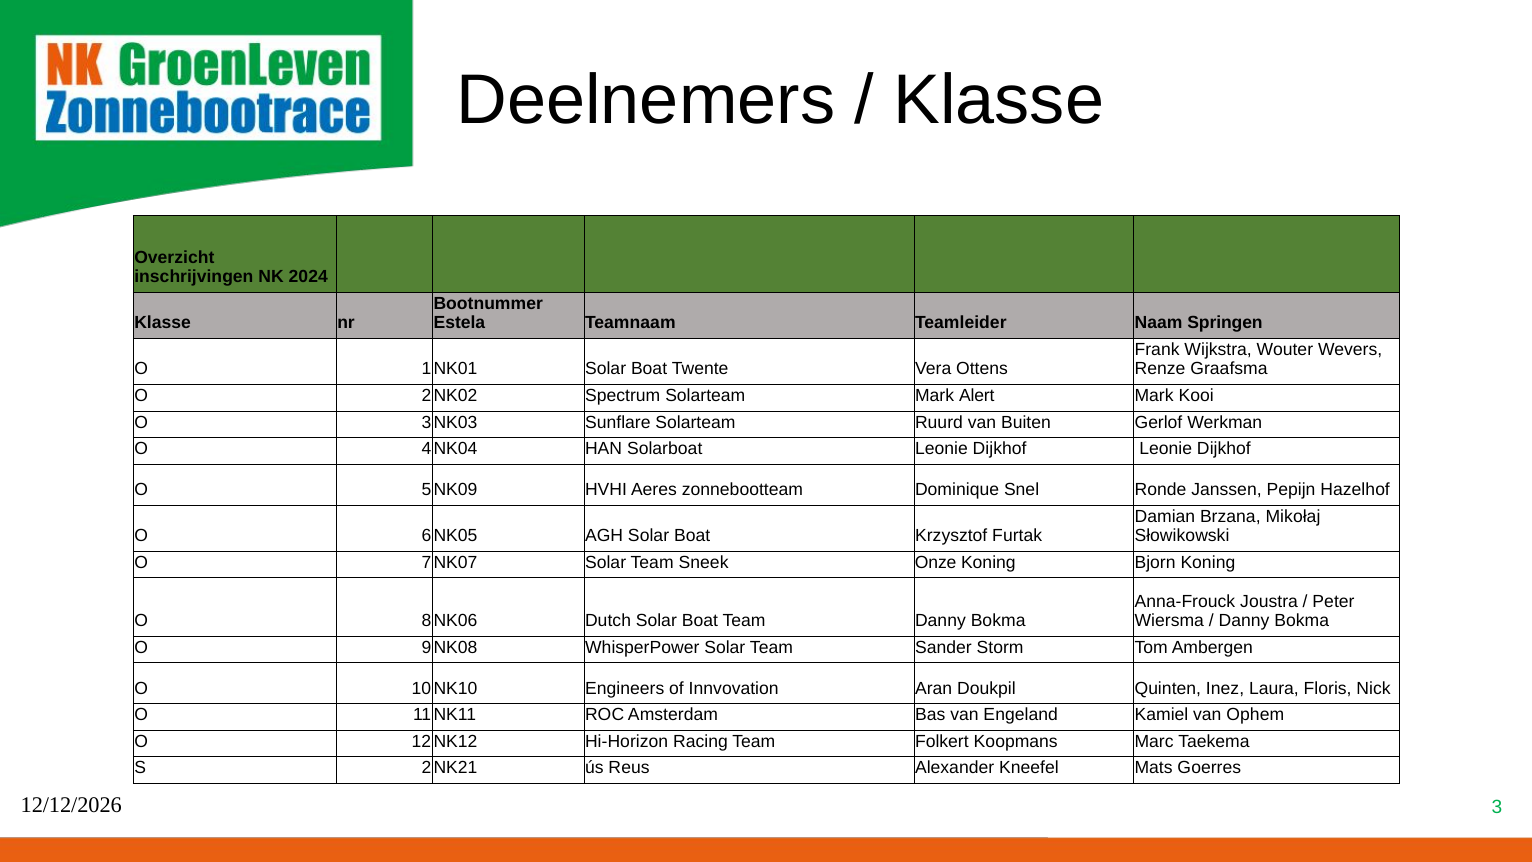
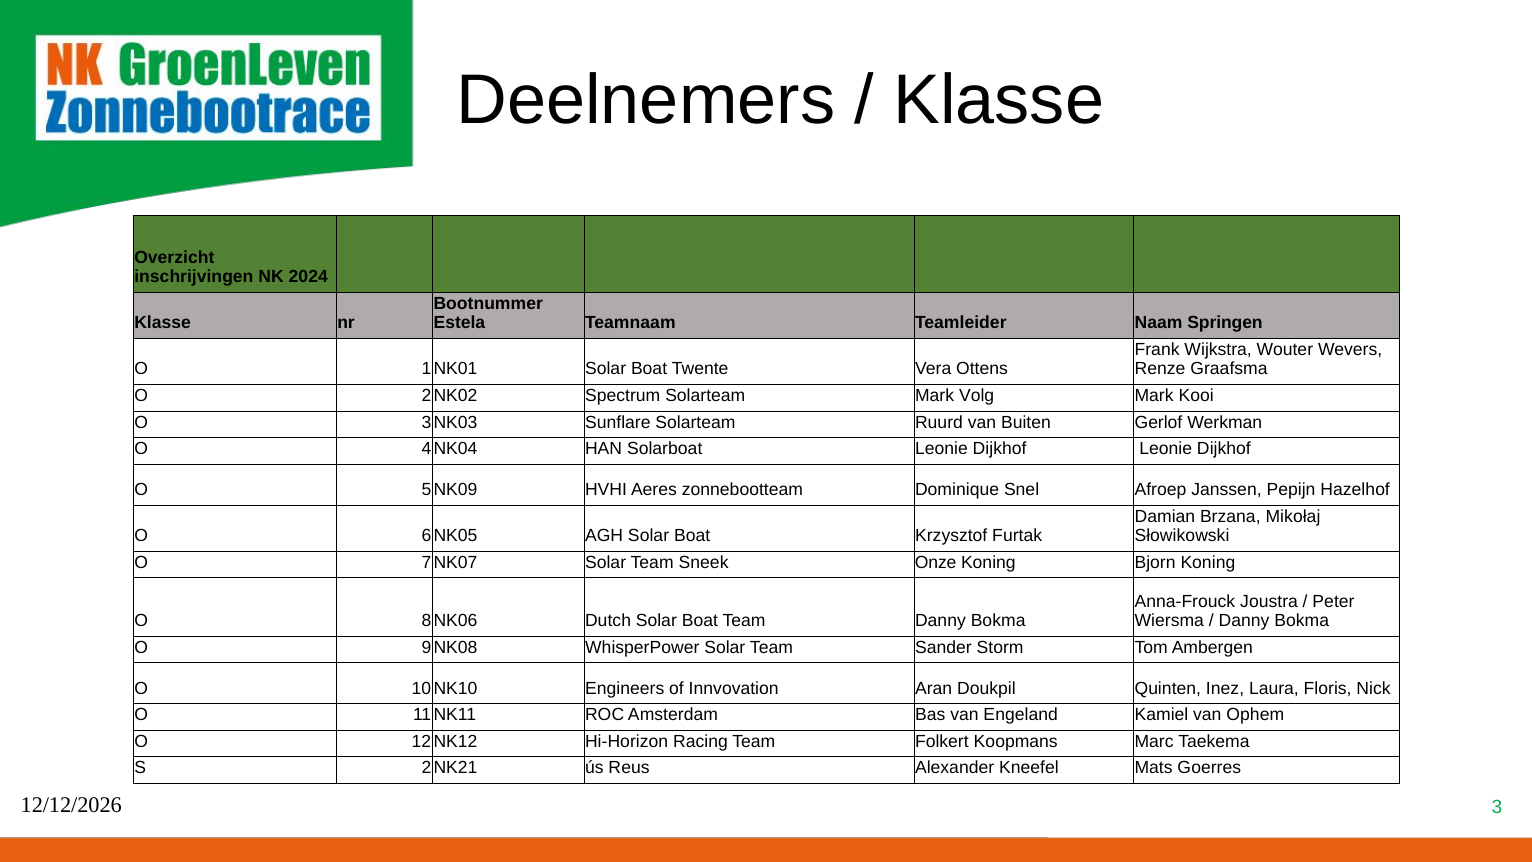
Alert: Alert -> Volg (977, 396)
Ronde: Ronde -> Afroep (1160, 490)
